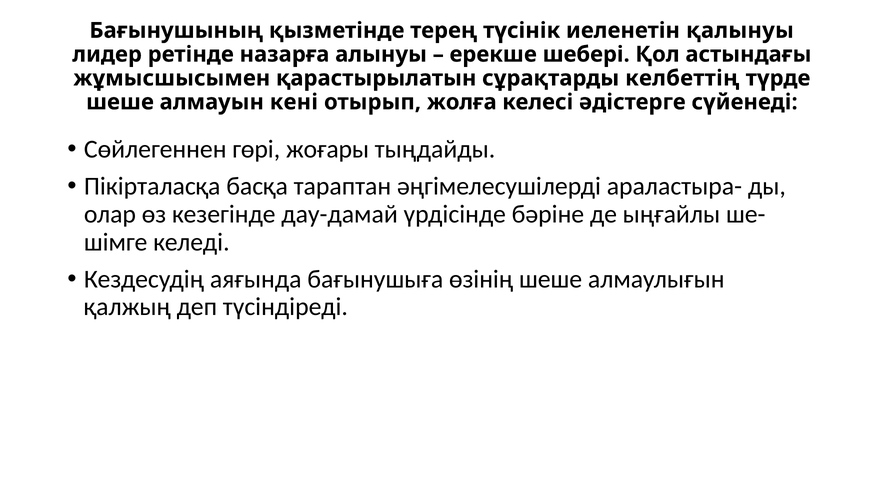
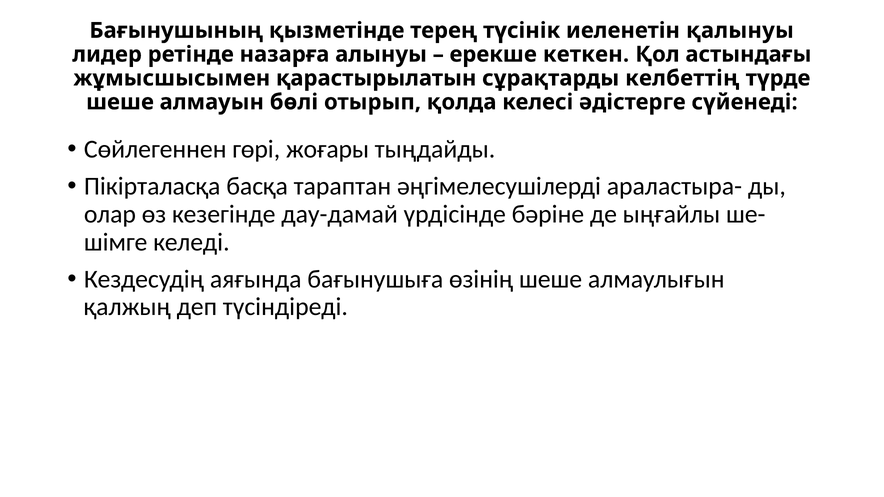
шебері: шебері -> кеткен (586, 54)
кені: кені -> бөлі (294, 102)
жолға: жолға -> қолда (462, 102)
